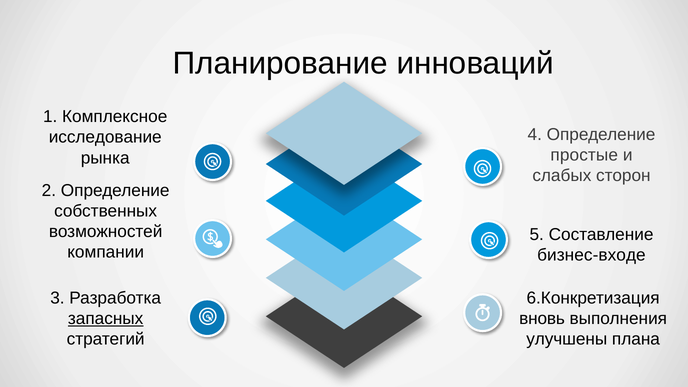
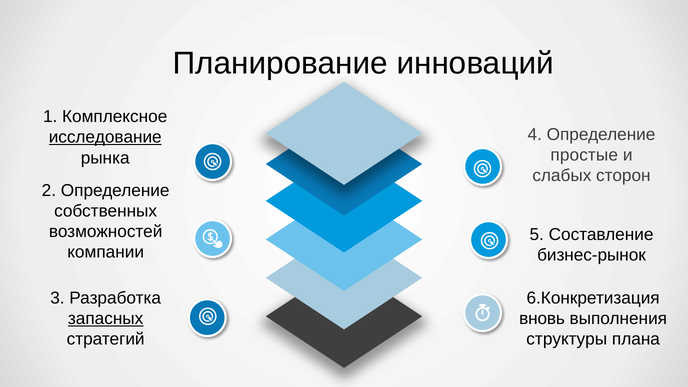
исследование underline: none -> present (105, 137)
бизнес-входе: бизнес-входе -> бизнес-рынок (591, 255)
улучшены: улучшены -> структуры (567, 339)
